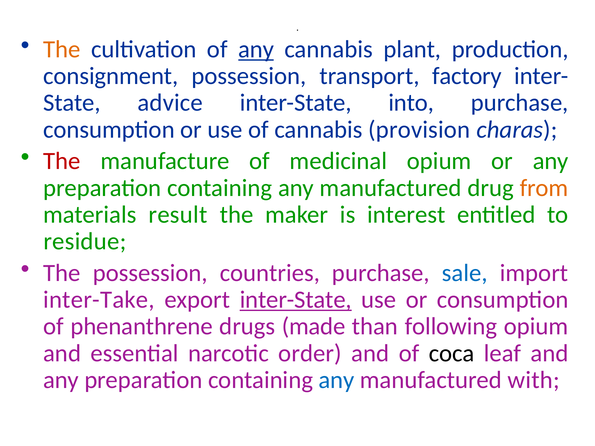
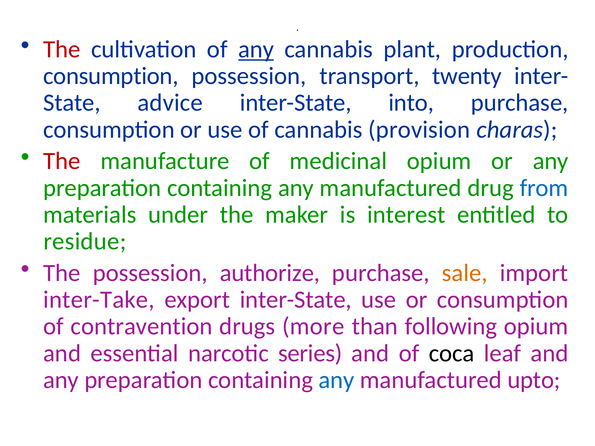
The colour: orange -> red (62, 49)
consignment: consignment -> consumption (111, 76)
factory: factory -> twenty (467, 76)
from colour: orange -> blue (544, 188)
result: result -> under (178, 215)
countries: countries -> authorize (270, 273)
sale colour: blue -> orange (465, 273)
inter-State underline: present -> none (296, 300)
phenanthrene: phenanthrene -> contravention (142, 327)
made: made -> more (313, 327)
order: order -> series (310, 353)
with: with -> upto (534, 380)
